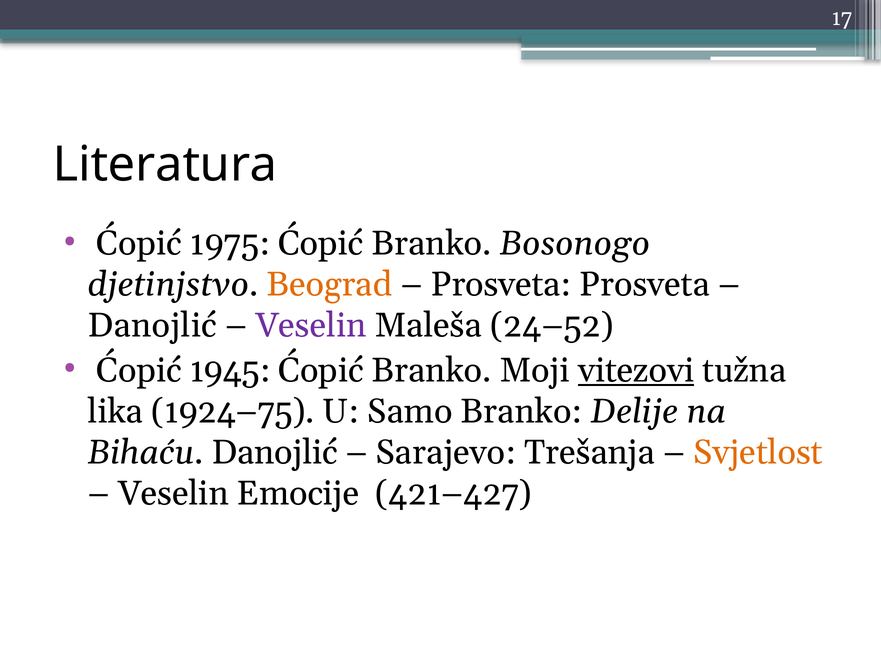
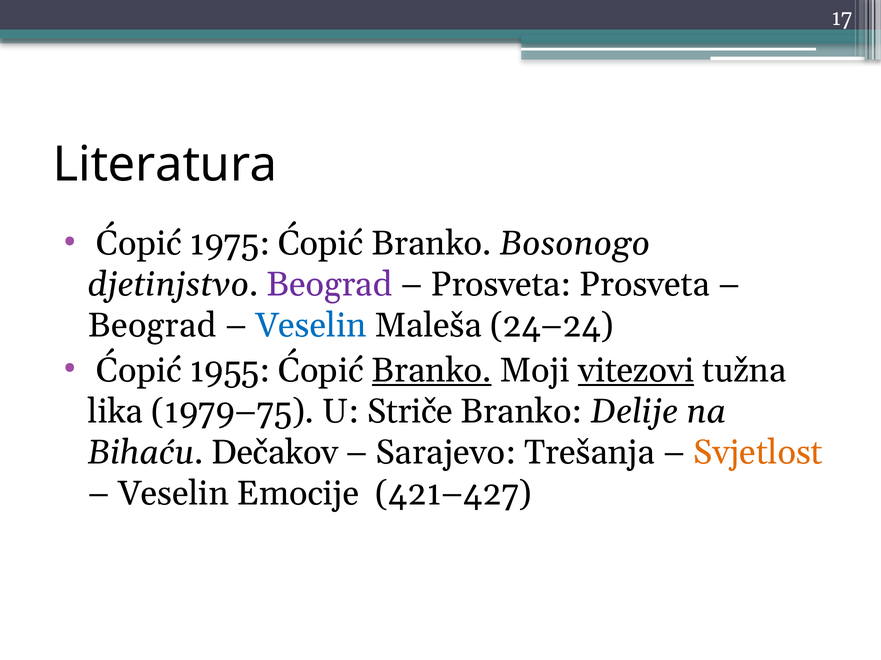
Beograd colour: orange -> purple (330, 285)
Danojlić: Danojlić -> Beograd (152, 326)
Veselin colour: purple -> blue (311, 326)
24–52: 24–52 -> 24–24 (552, 326)
1945: 1945 -> 1955 (230, 371)
Branko underline: none -> present (432, 371)
1924–75: 1924–75 -> 1979–75 (233, 412)
Samo: Samo -> Striče (410, 412)
Bihaću Danojlić: Danojlić -> Dečakov (275, 453)
